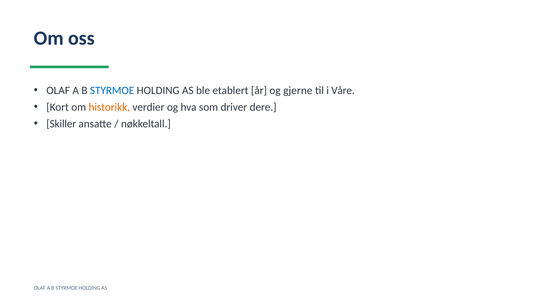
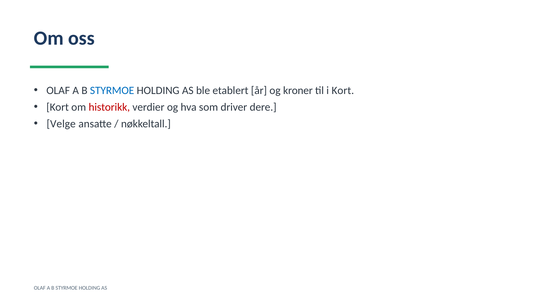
gjerne: gjerne -> kroner (298, 90)
i Våre: Våre -> Kort (343, 90)
historikk colour: orange -> red (109, 107)
Skiller: Skiller -> Velge (61, 124)
